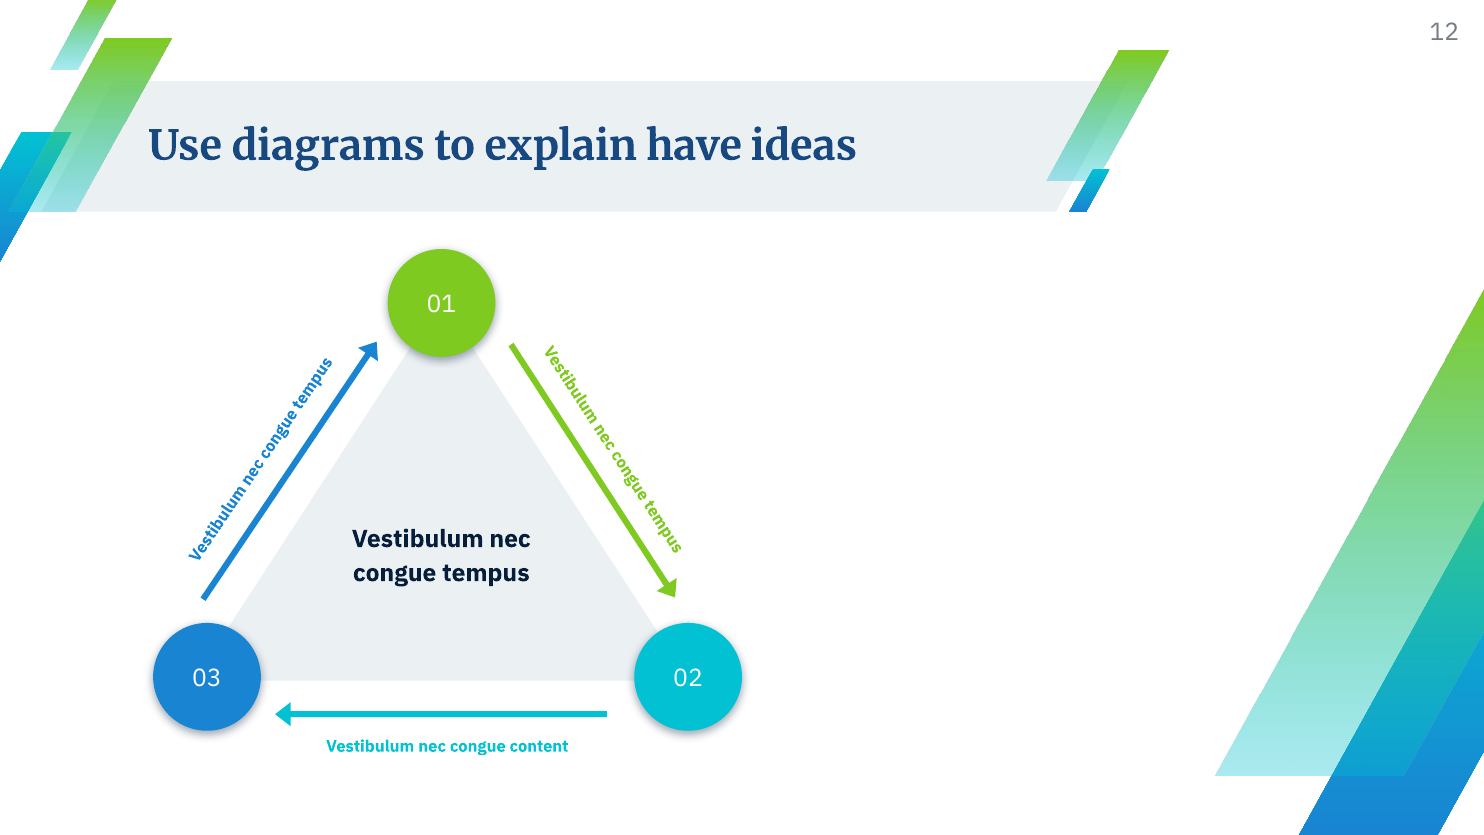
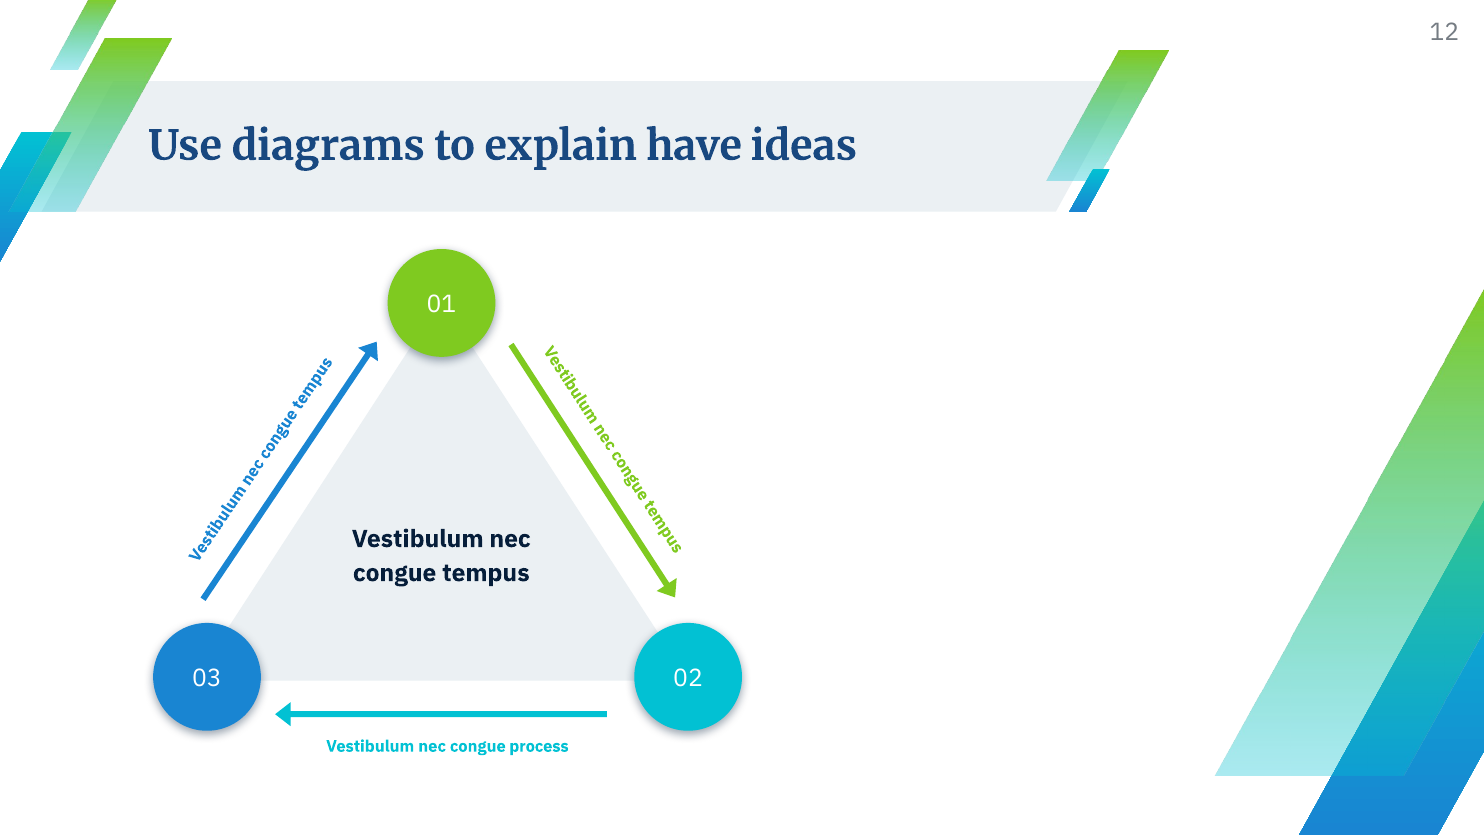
content: content -> process (539, 746)
